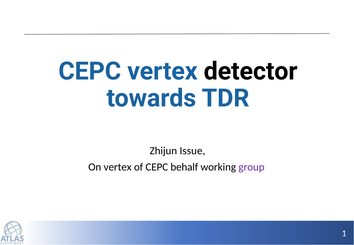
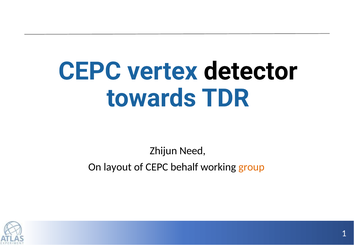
Issue: Issue -> Need (193, 151)
On vertex: vertex -> layout (118, 167)
group colour: purple -> orange (251, 167)
